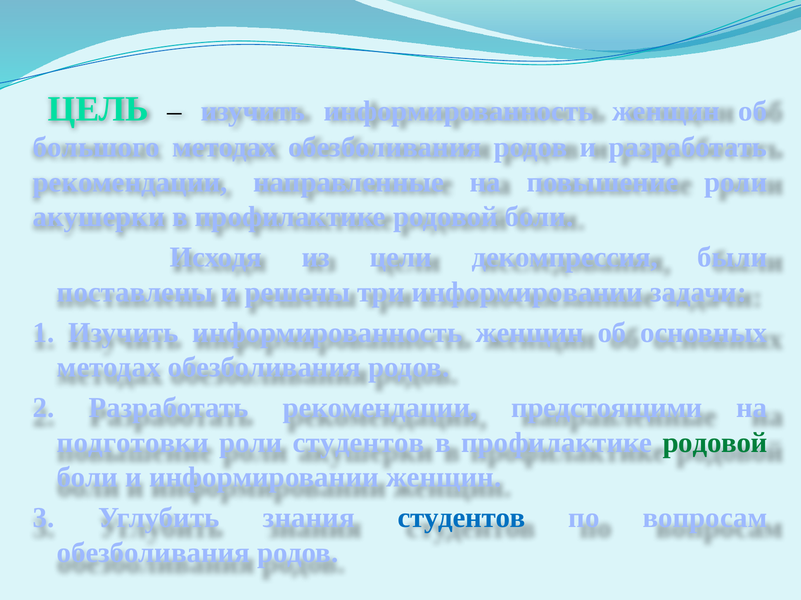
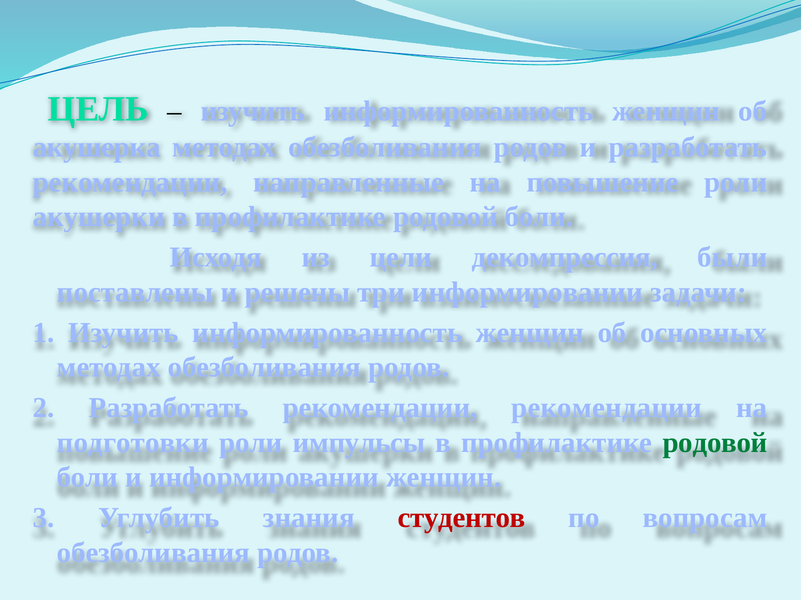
большого: большого -> акушерка (97, 148)
рекомендации предстоящими: предстоящими -> рекомендации (607, 408)
роли студентов: студентов -> импульсы (359, 443)
студентов colour: blue -> red (462, 518)
